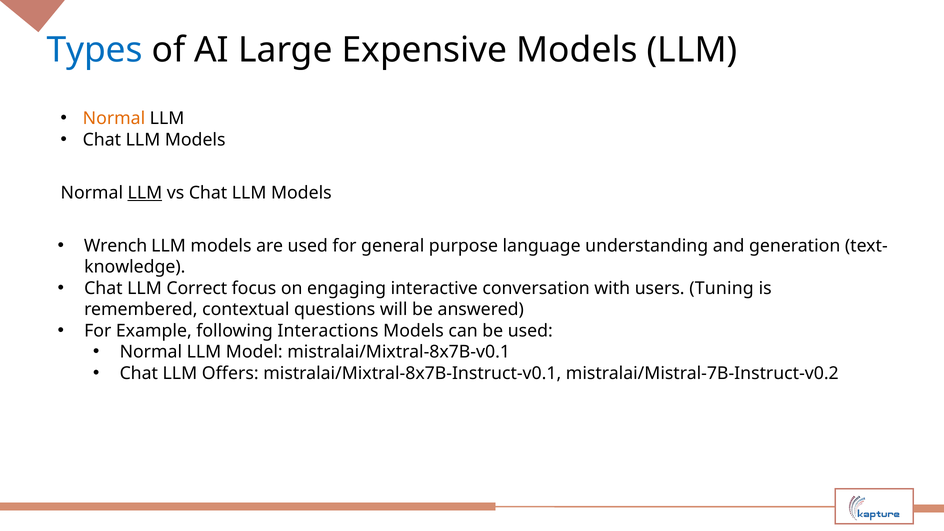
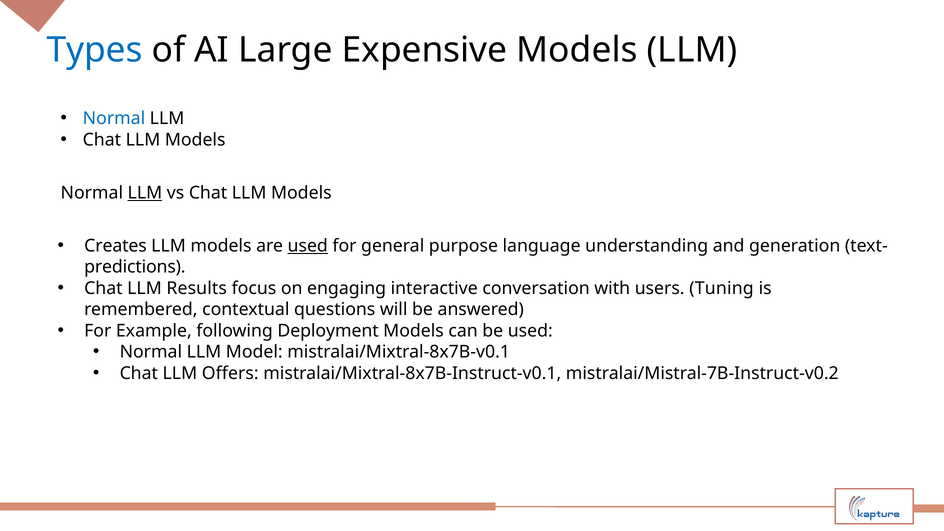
Normal colour: orange -> blue (114, 119)
Wrench: Wrench -> Creates (116, 246)
used underline: none -> present (308, 246)
knowledge: knowledge -> predictions (135, 267)
Correct: Correct -> Results (197, 288)
Interactions: Interactions -> Deployment (328, 331)
